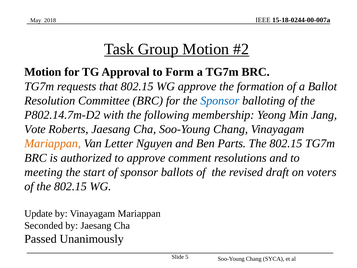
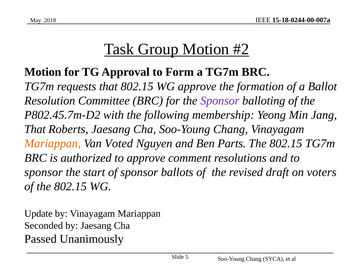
Sponsor colour: blue -> purple (220, 101)
P802.14.7m-D2: P802.14.7m-D2 -> P802.45.7m-D2 (62, 115)
Vote: Vote -> That (35, 129)
Letter: Letter -> Voted (119, 143)
meeting: meeting -> sponsor (44, 172)
